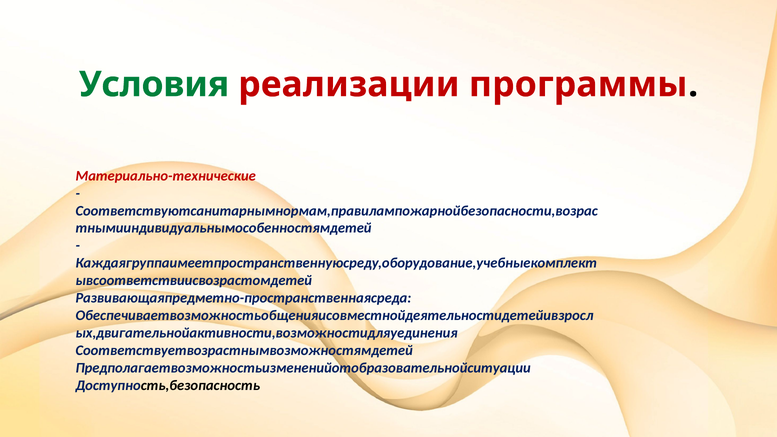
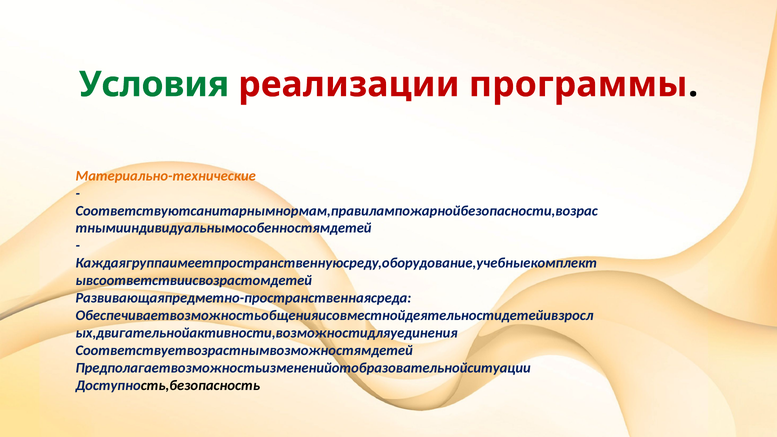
Материально-технические colour: red -> orange (166, 176)
